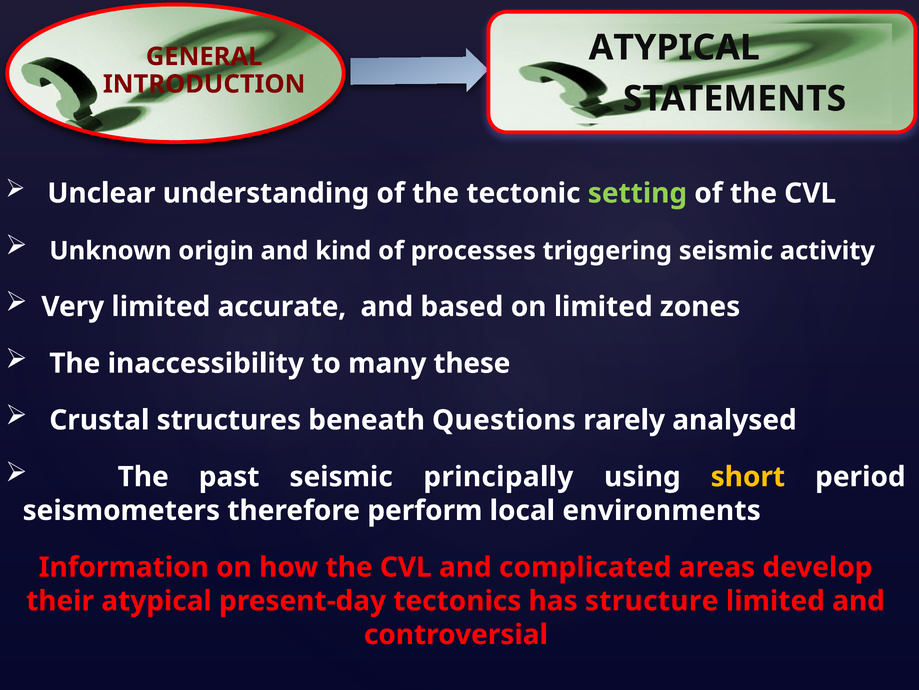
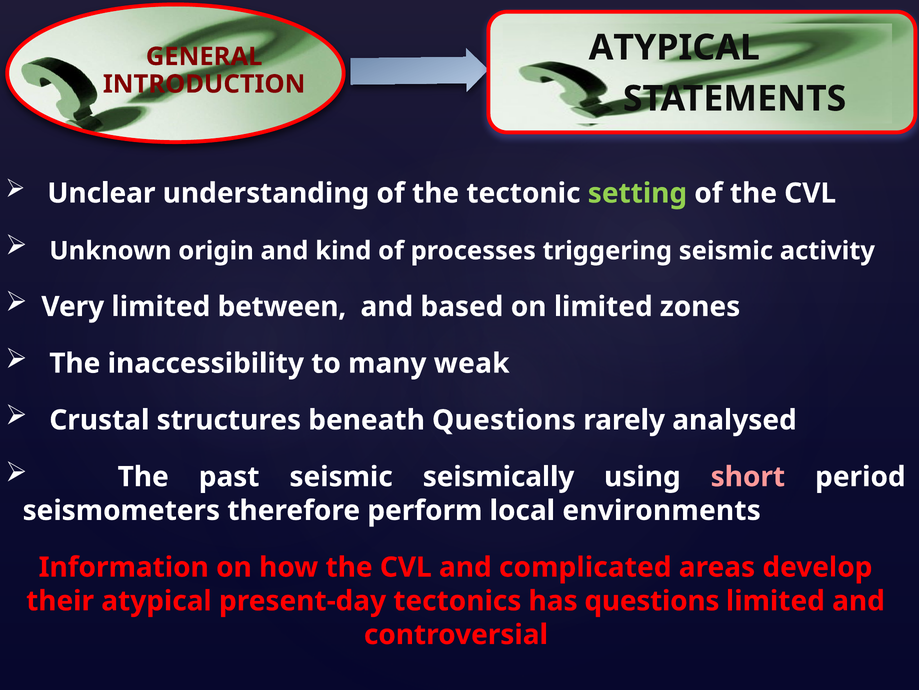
accurate: accurate -> between (282, 306)
these: these -> weak (472, 363)
principally: principally -> seismically (499, 476)
short colour: yellow -> pink (748, 476)
has structure: structure -> questions (652, 600)
